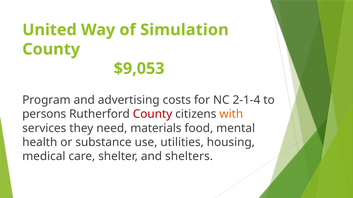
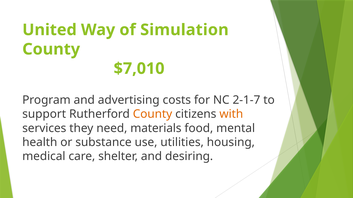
$9,053: $9,053 -> $7,010 (139, 69)
2-1-4: 2-1-4 -> 2-1-7 (246, 100)
persons: persons -> support (44, 114)
County colour: red -> orange (153, 114)
shelters: shelters -> desiring (189, 157)
